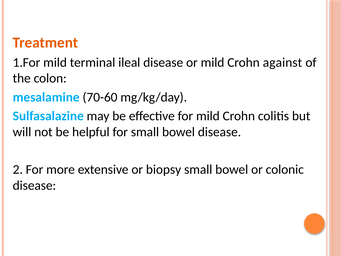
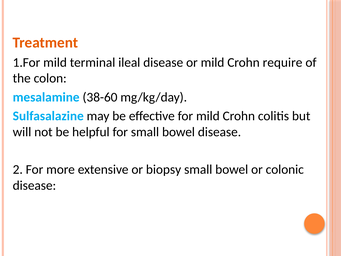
against: against -> require (283, 62)
70-60: 70-60 -> 38-60 (100, 97)
